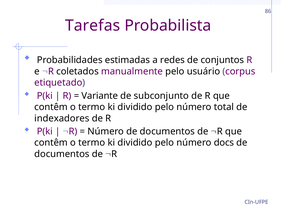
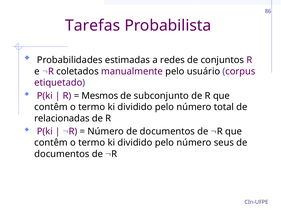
Variante: Variante -> Mesmos (100, 96)
indexadores: indexadores -> relacionadas (62, 118)
docs: docs -> seus (224, 143)
